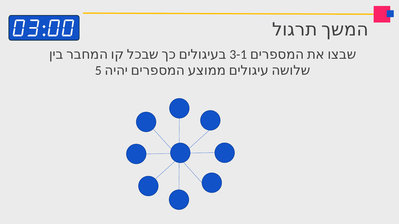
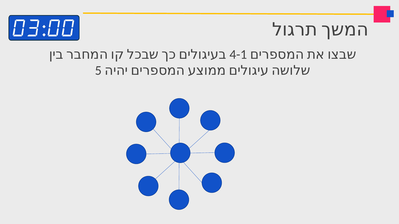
3-1: 3-1 -> 4-1 (238, 55)
